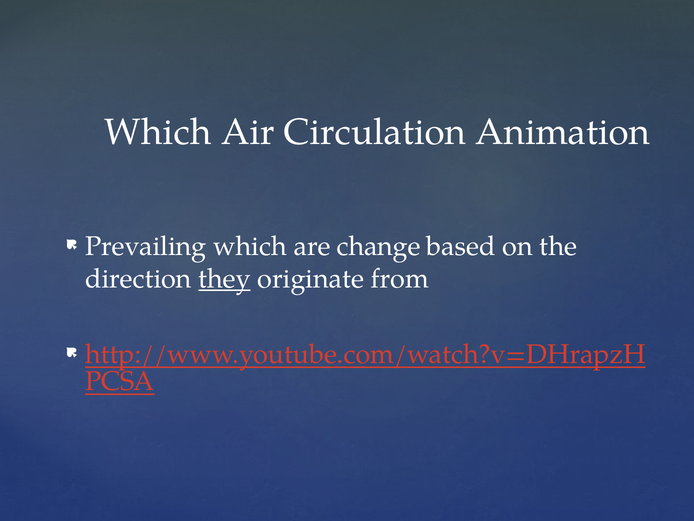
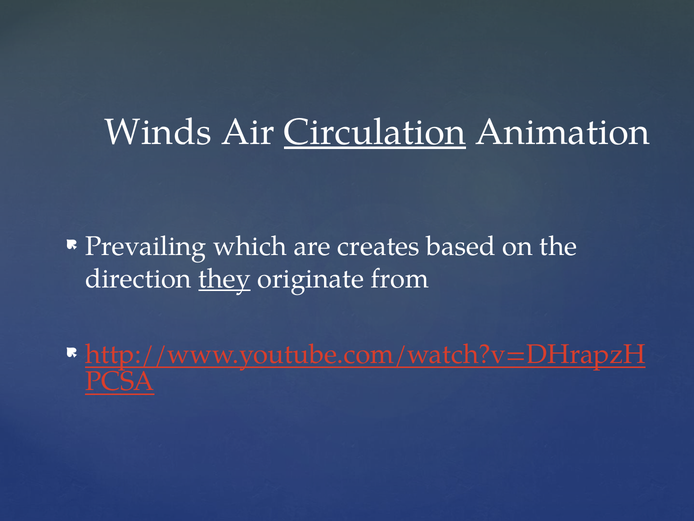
Which: Which -> Winds (158, 132)
Circulation underline: none -> present (375, 132)
change: change -> creates (379, 246)
